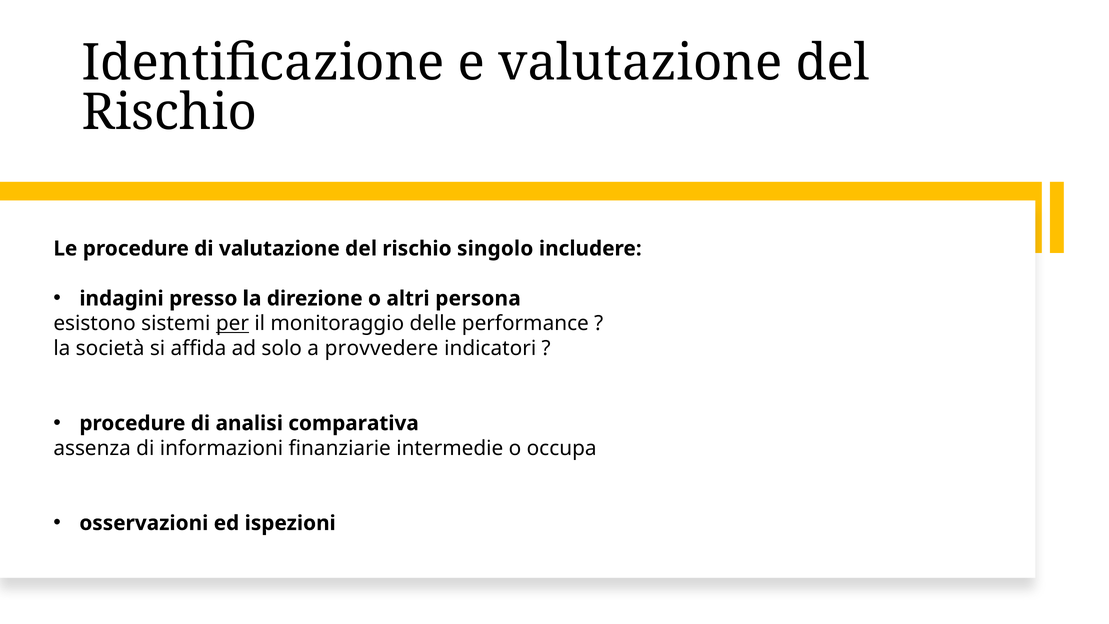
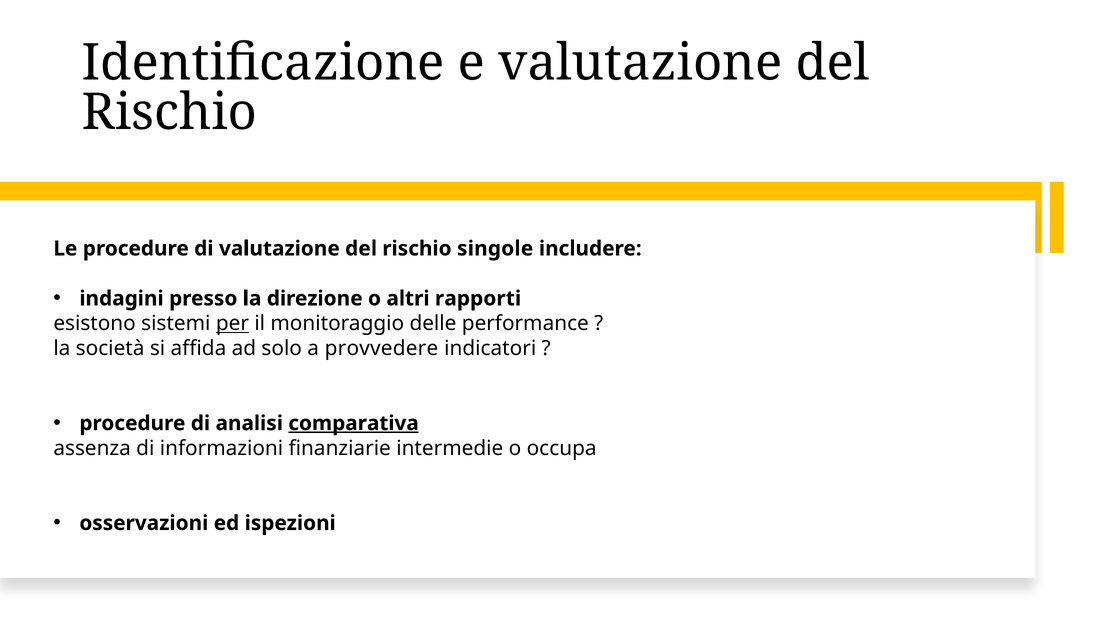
singolo: singolo -> singole (495, 249)
persona: persona -> rapporti (478, 298)
comparativa underline: none -> present (354, 423)
